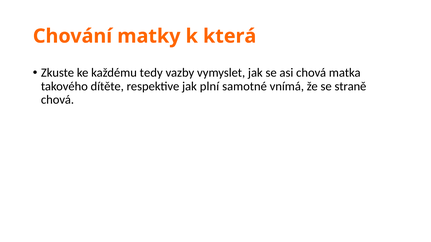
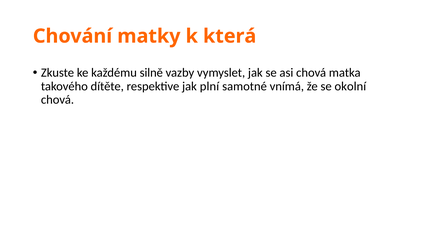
tedy: tedy -> silně (151, 73)
straně: straně -> okolní (350, 86)
